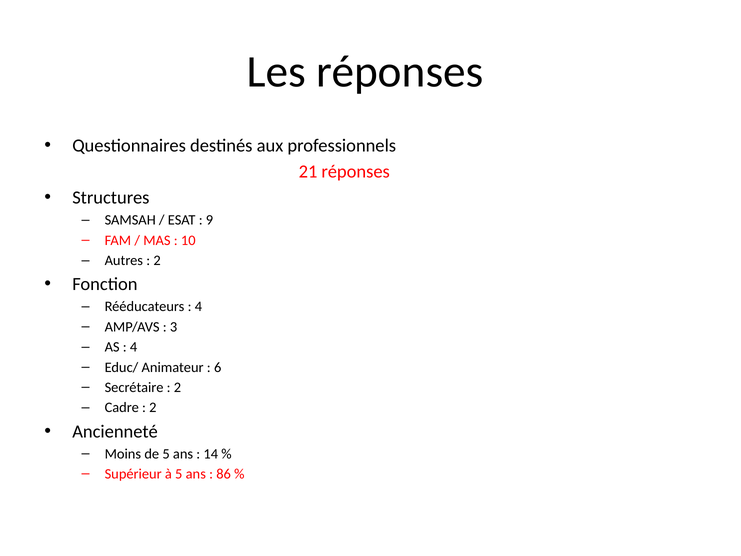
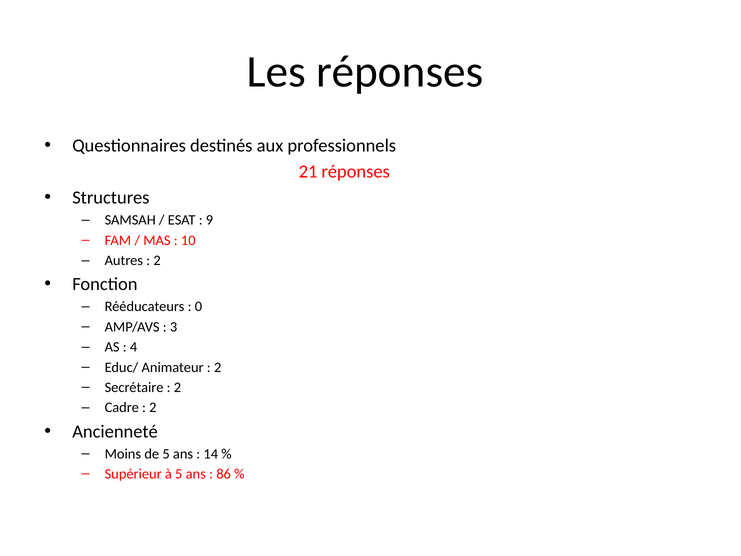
4: 4 -> 0 (198, 307)
6: 6 -> 2 (218, 367)
